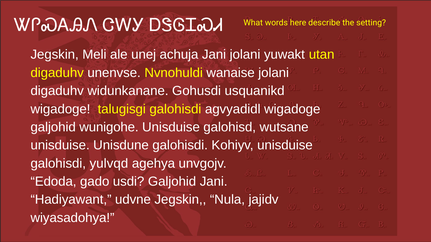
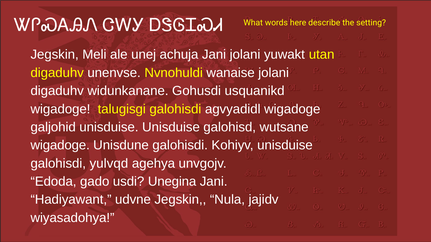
galjohid wunigohe: wunigohe -> unisduise (109, 127)
unisduise: unisduise -> wigadoge (60, 146)
usdi Galjohid: Galjohid -> Unegina (172, 182)
